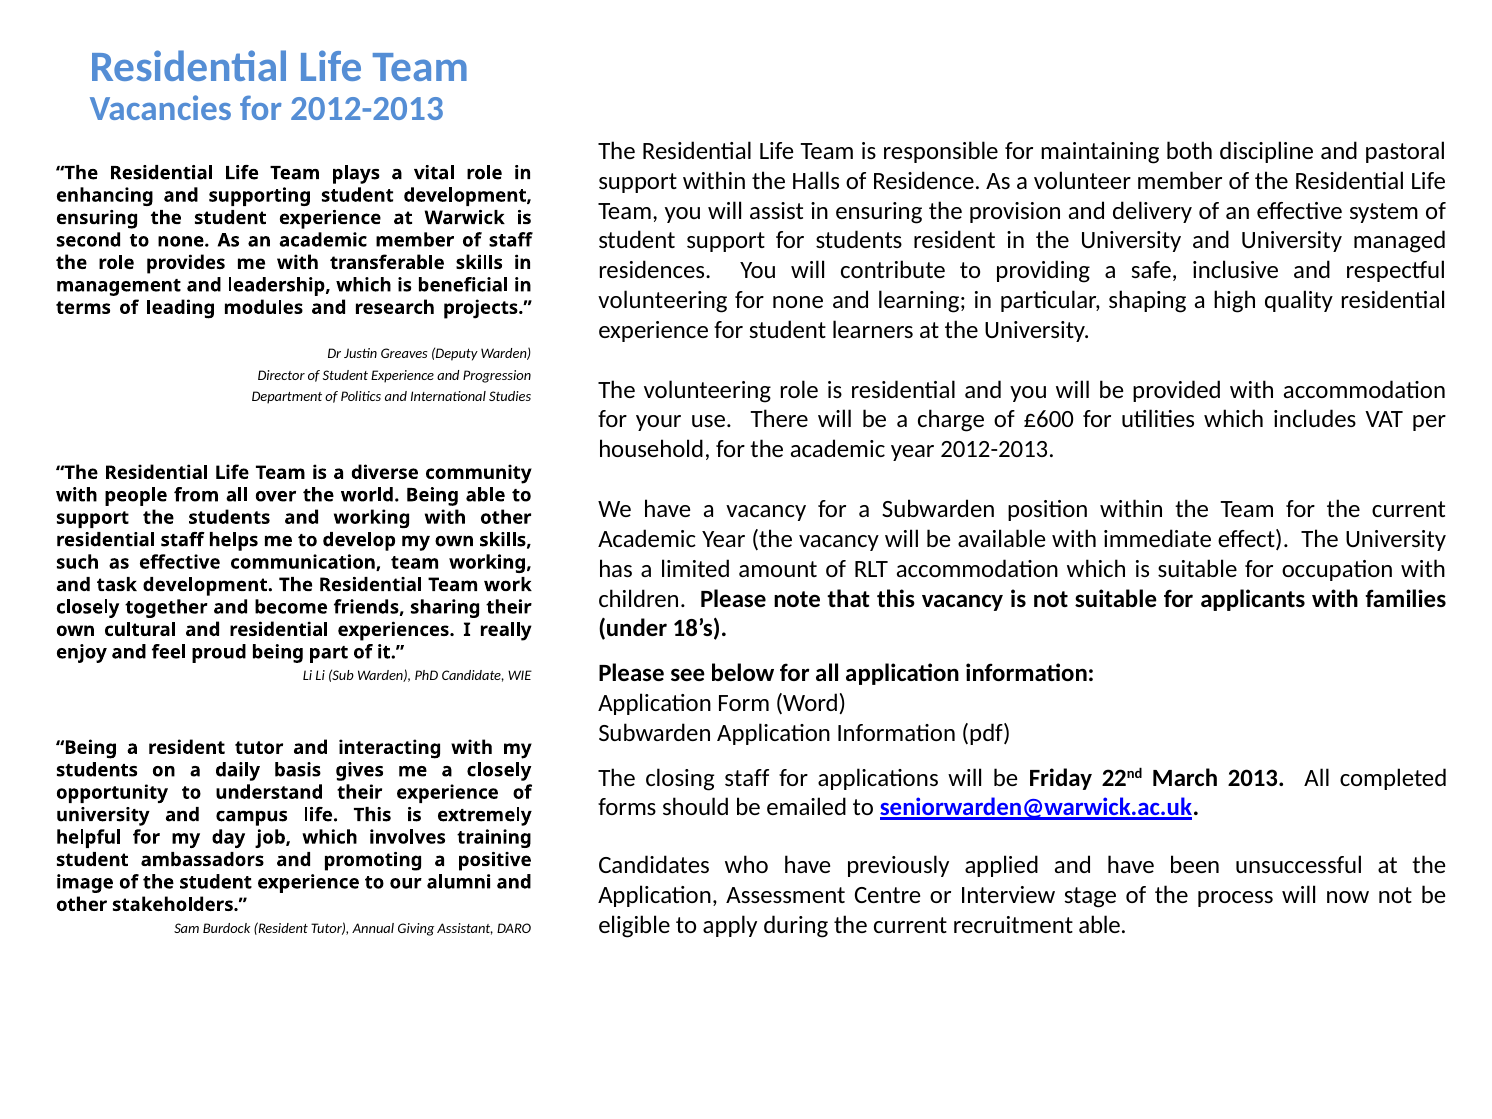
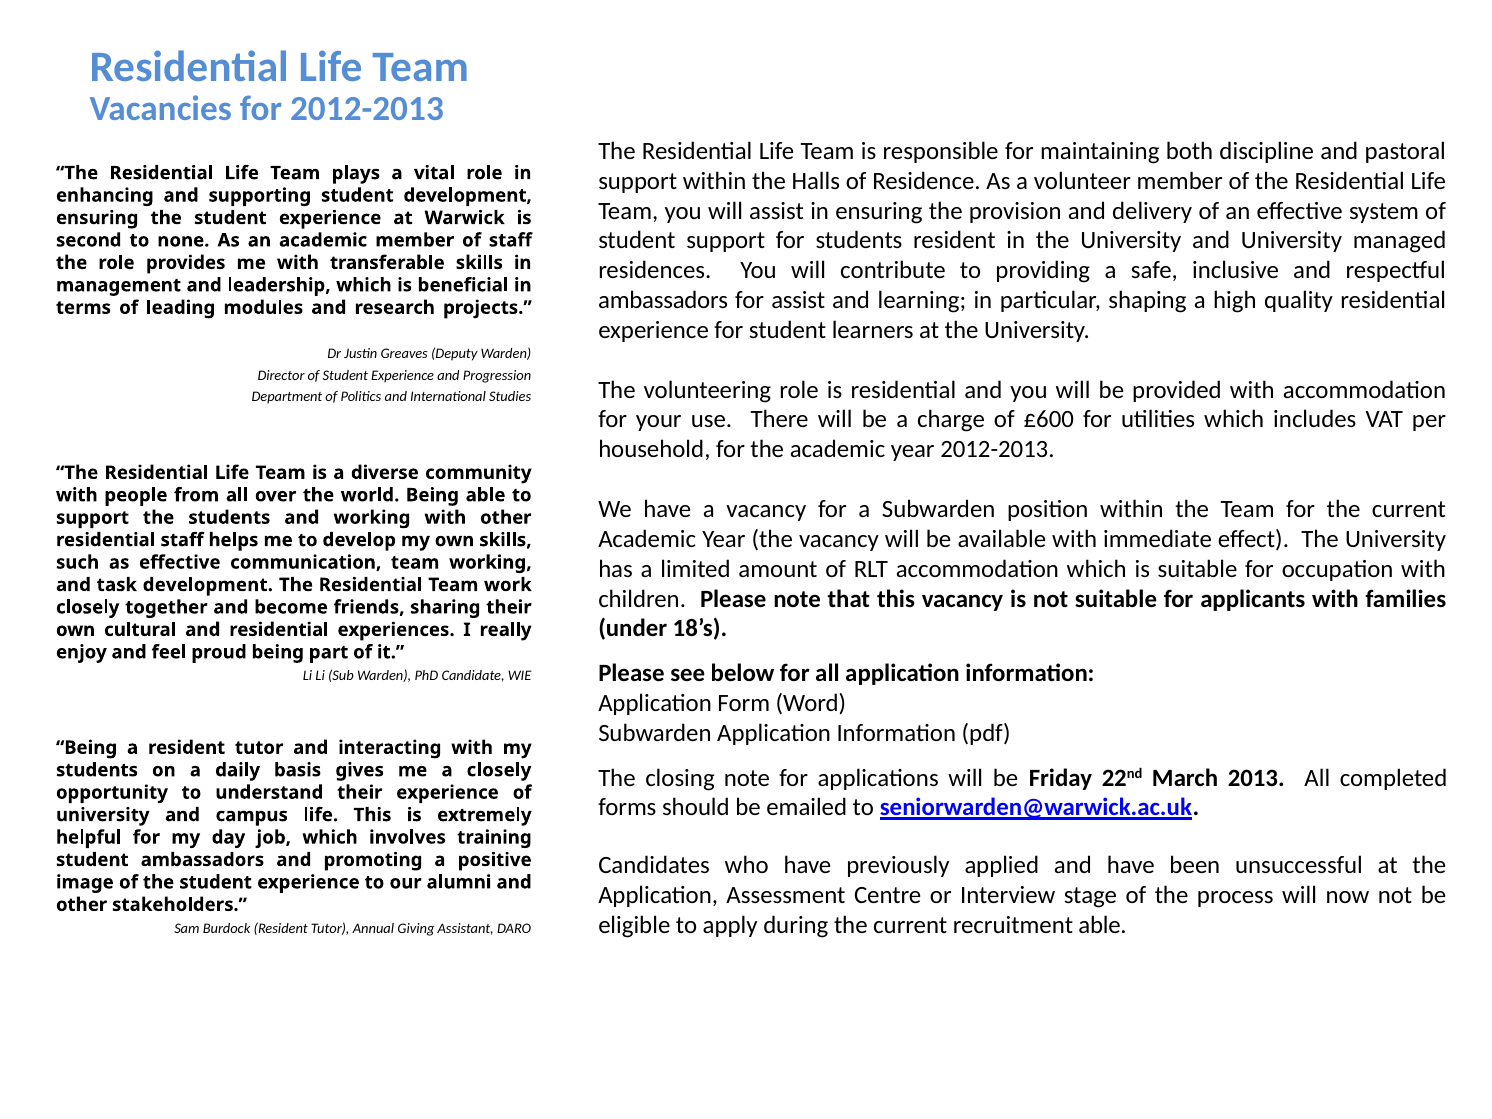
volunteering: volunteering -> ambassadors (663, 300)
for none: none -> assist (798, 300)
closing staff: staff -> note (747, 778)
